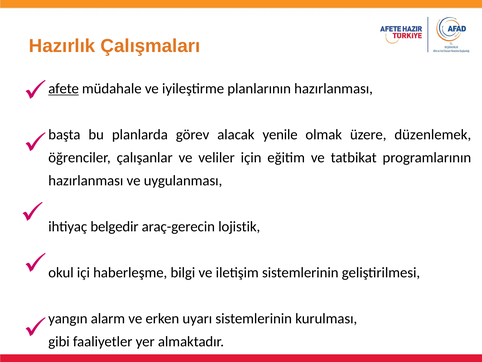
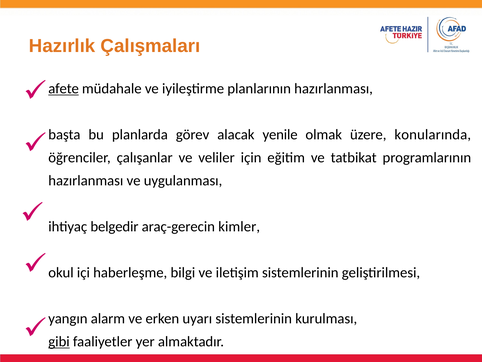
düzenlemek: düzenlemek -> konularında (433, 134)
lojistik: lojistik -> kimler (239, 226)
gibi underline: none -> present (59, 341)
